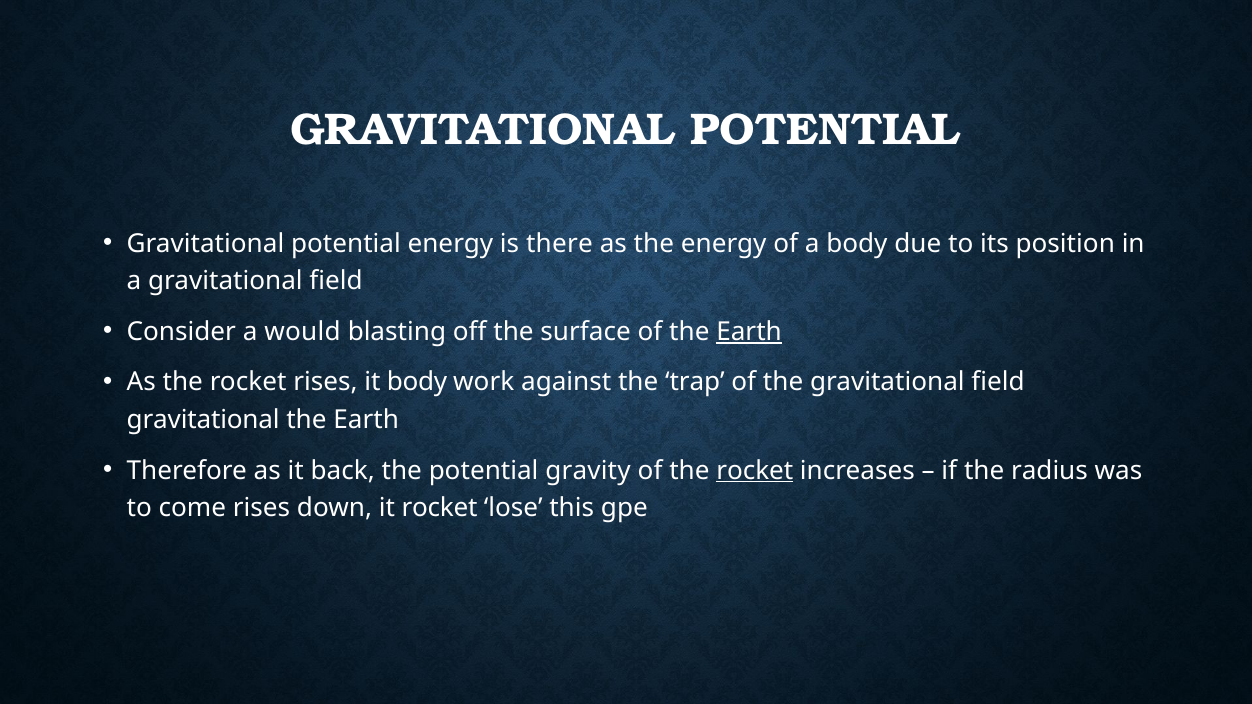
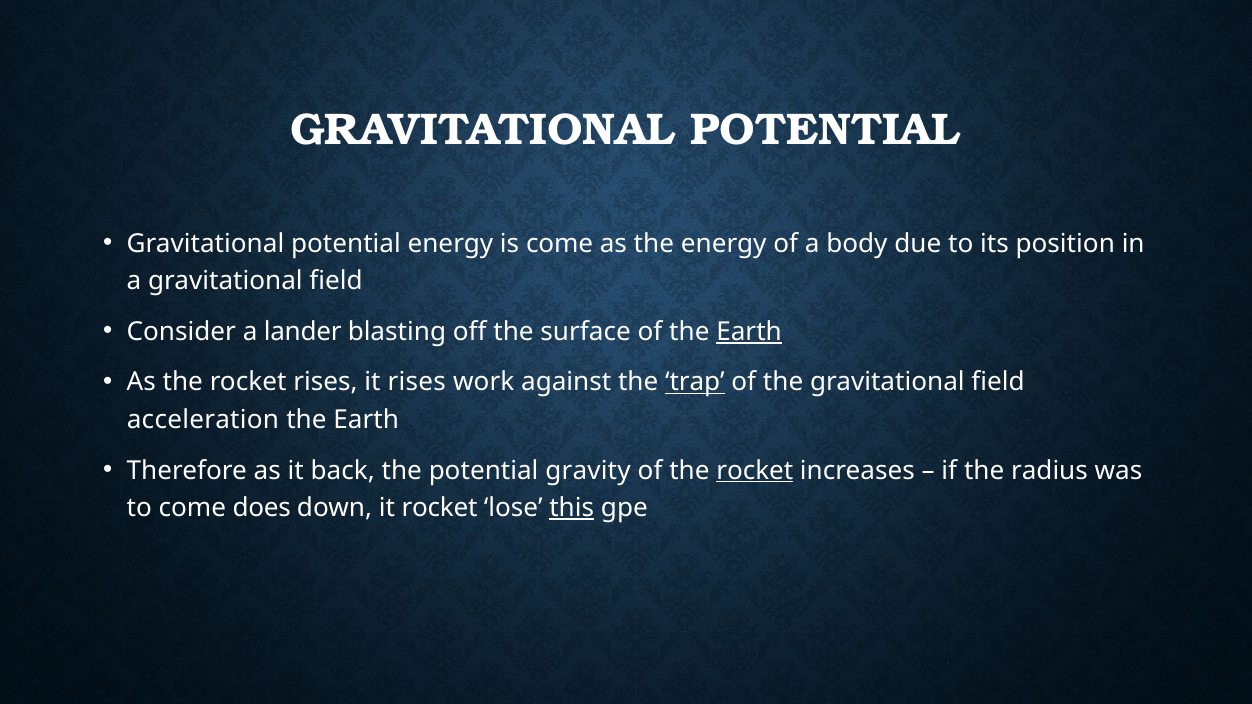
is there: there -> come (560, 244)
would: would -> lander (303, 332)
it body: body -> rises (417, 382)
trap underline: none -> present (695, 382)
gravitational: gravitational -> acceleration (203, 420)
come rises: rises -> does (262, 508)
this underline: none -> present (572, 508)
